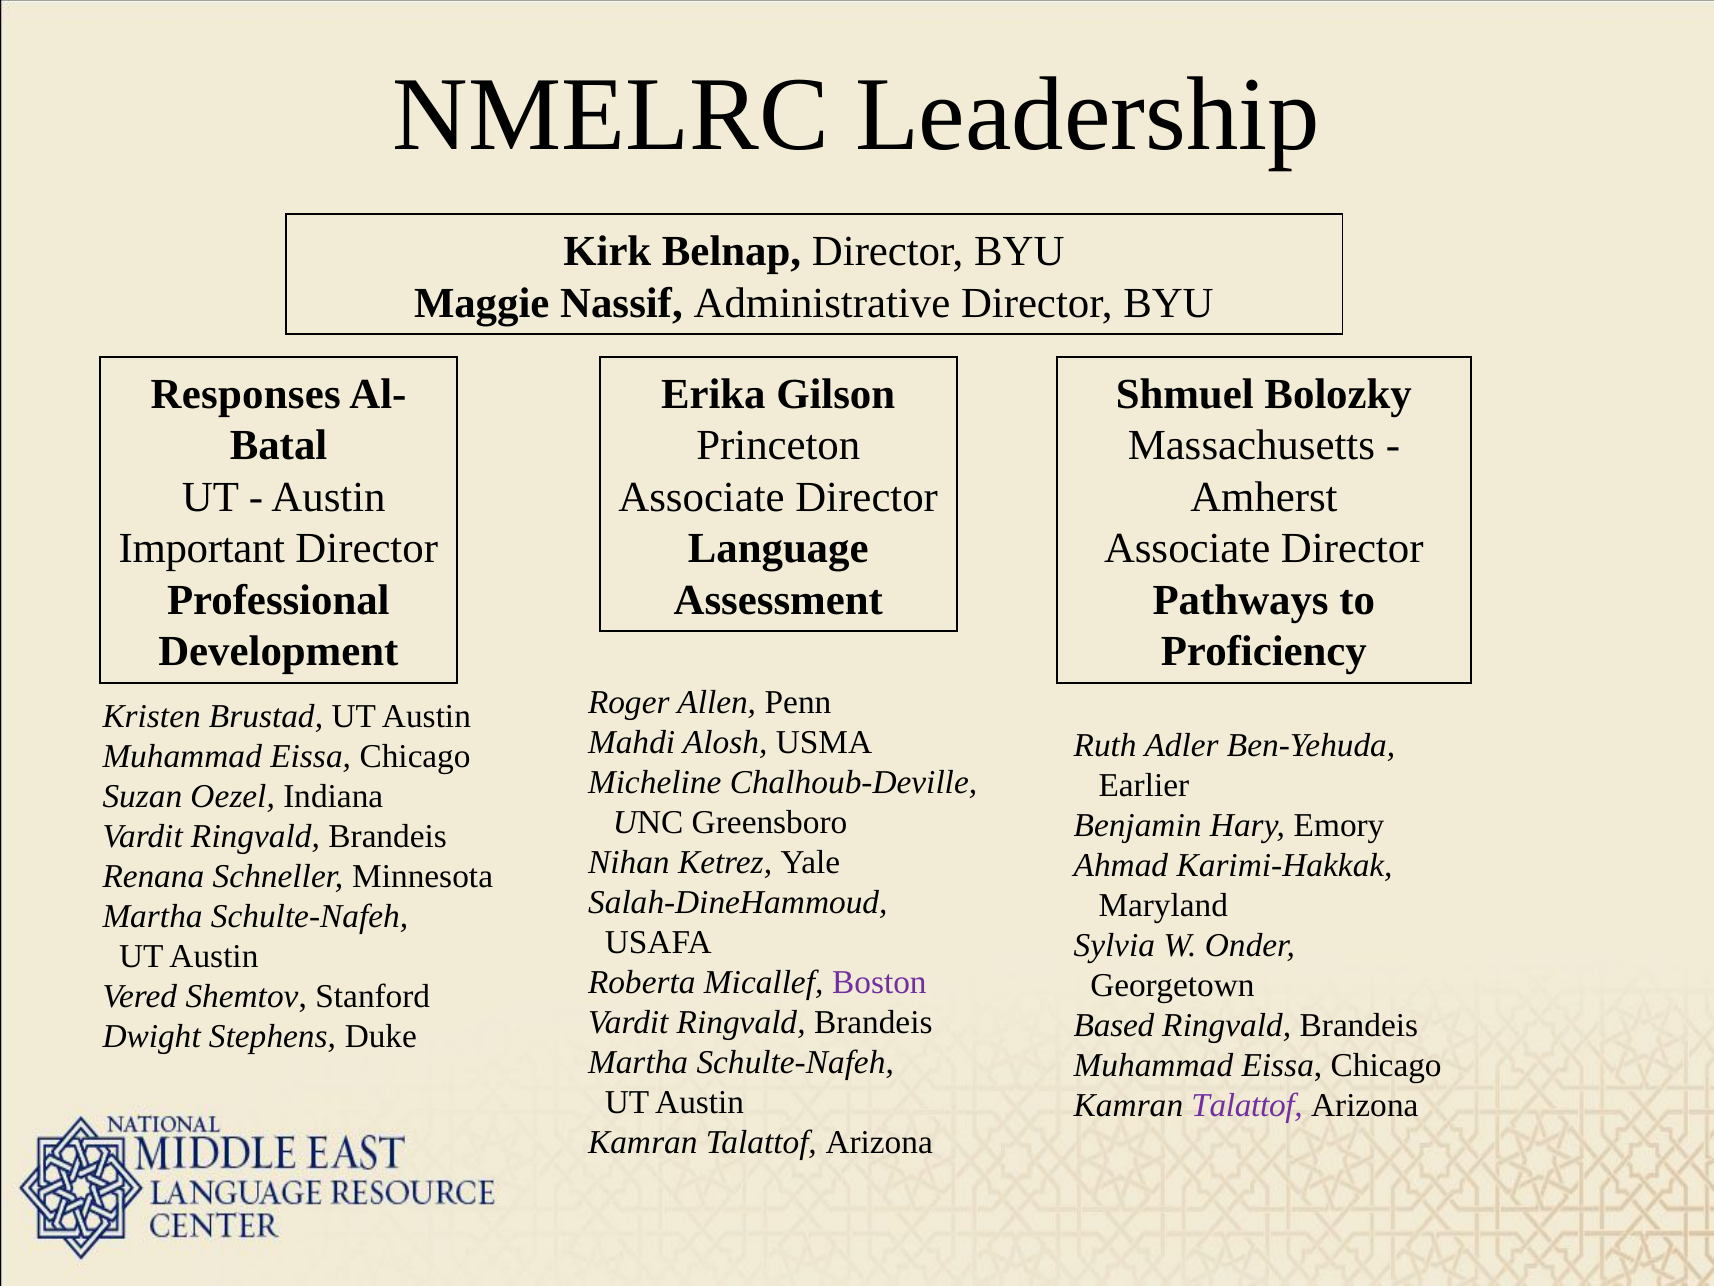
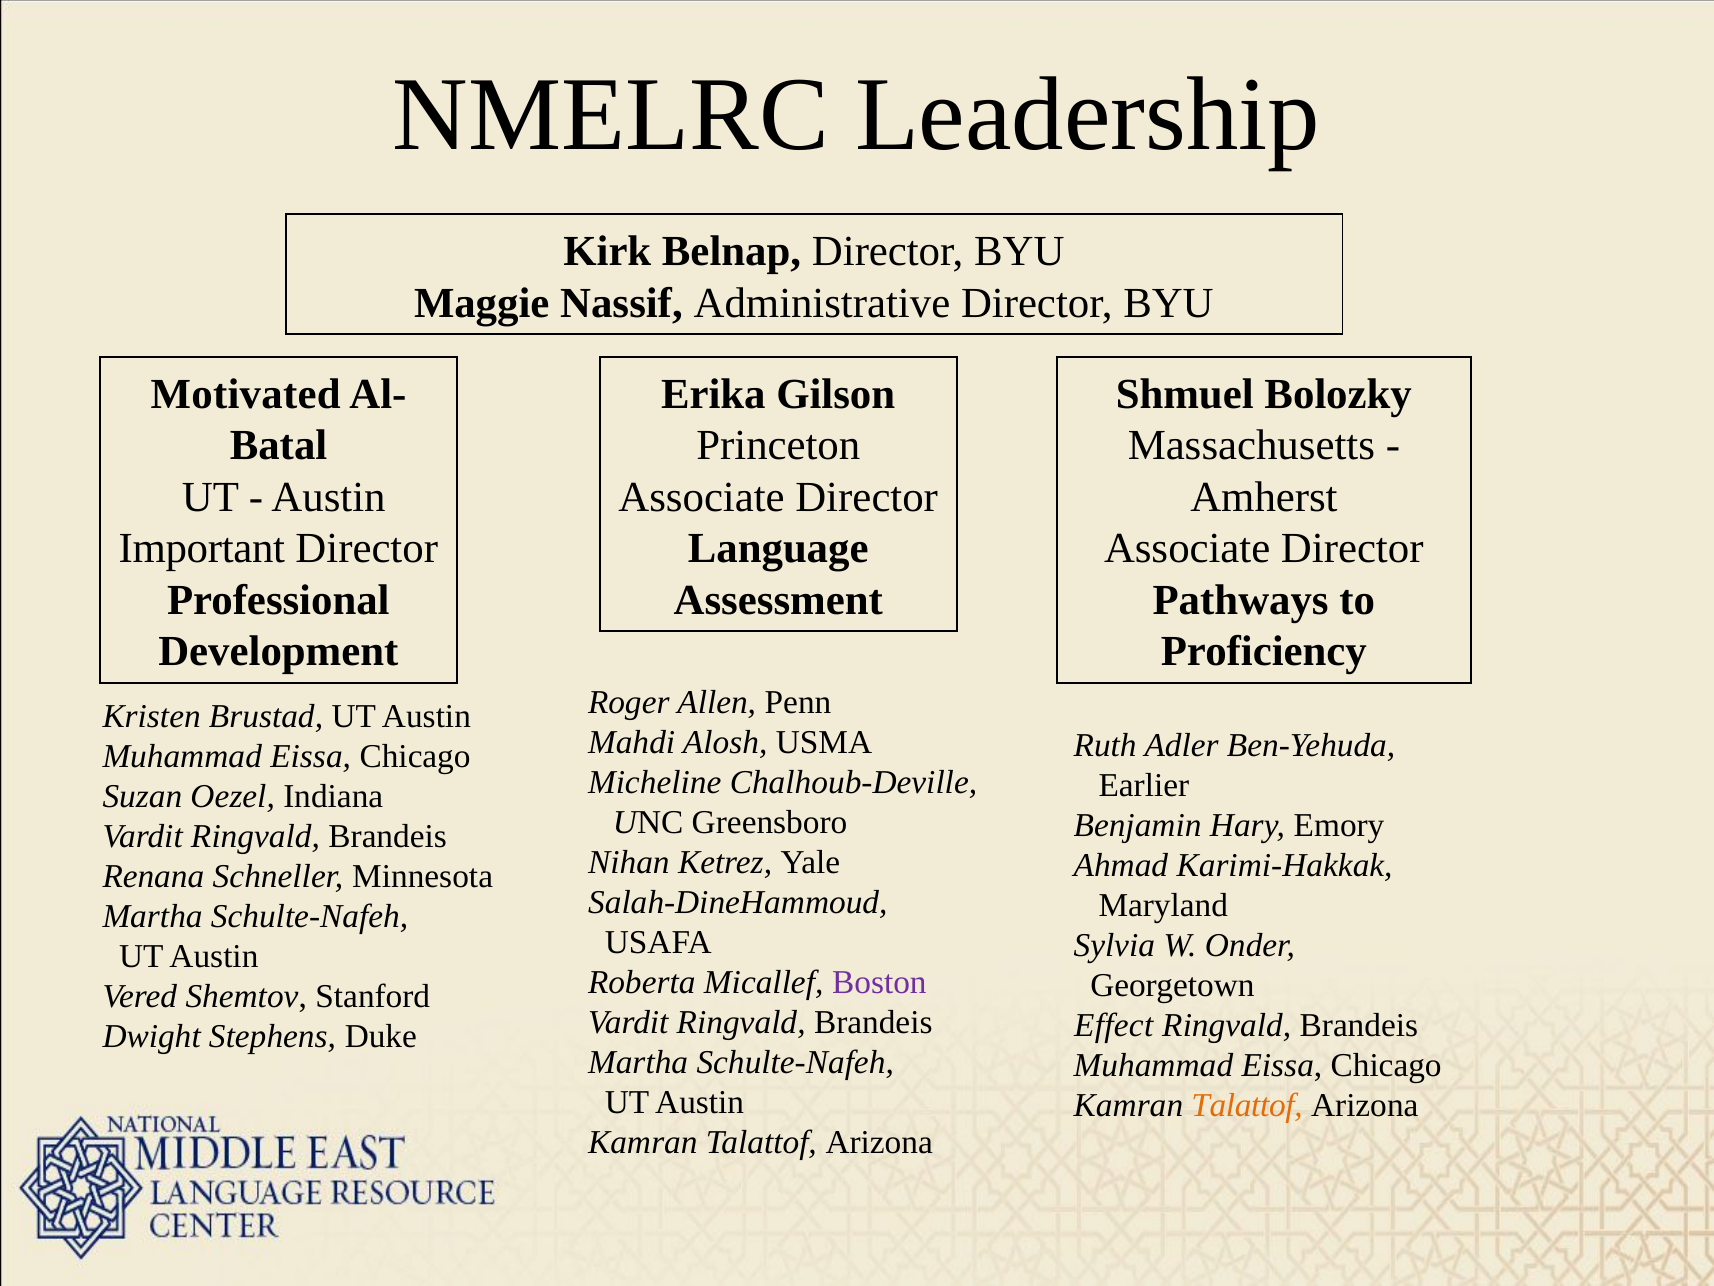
Responses: Responses -> Motivated (246, 394)
Based: Based -> Effect (1114, 1025)
Talattof colour: purple -> orange (1247, 1105)
